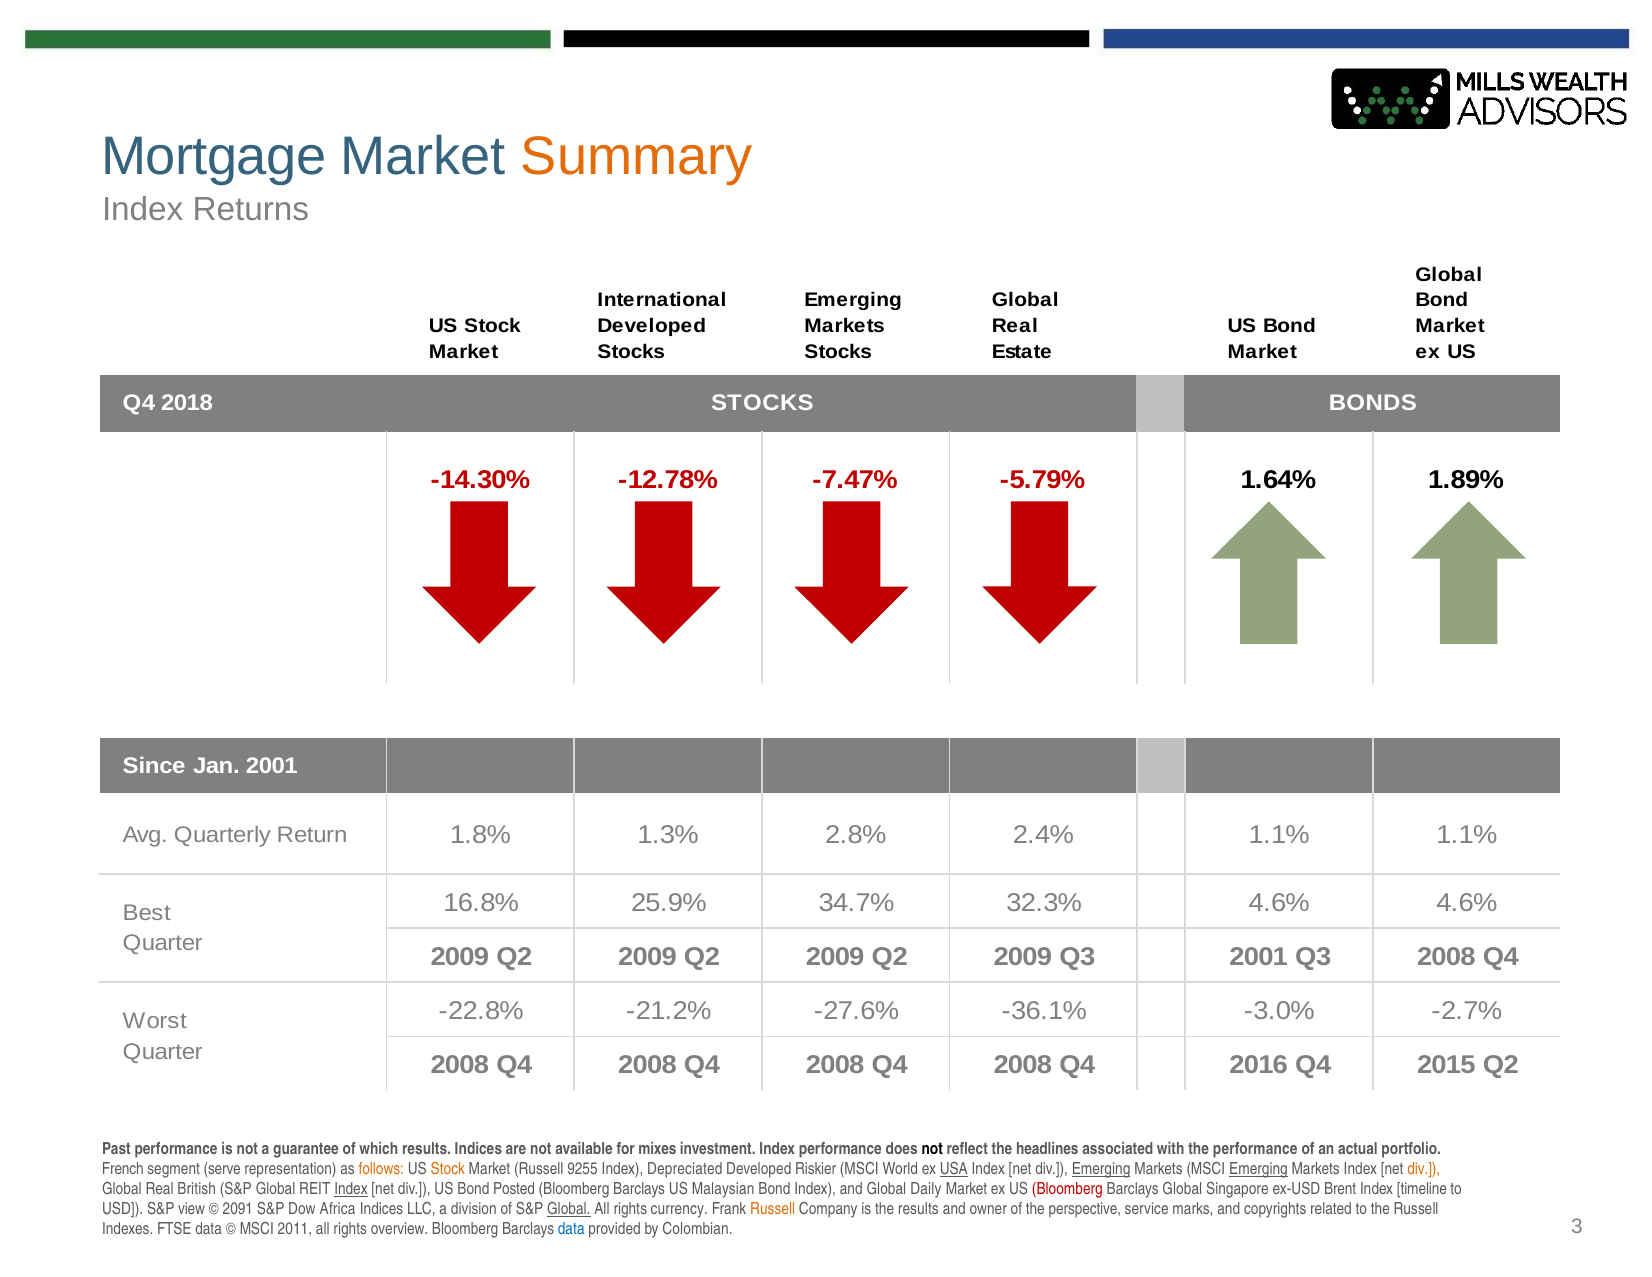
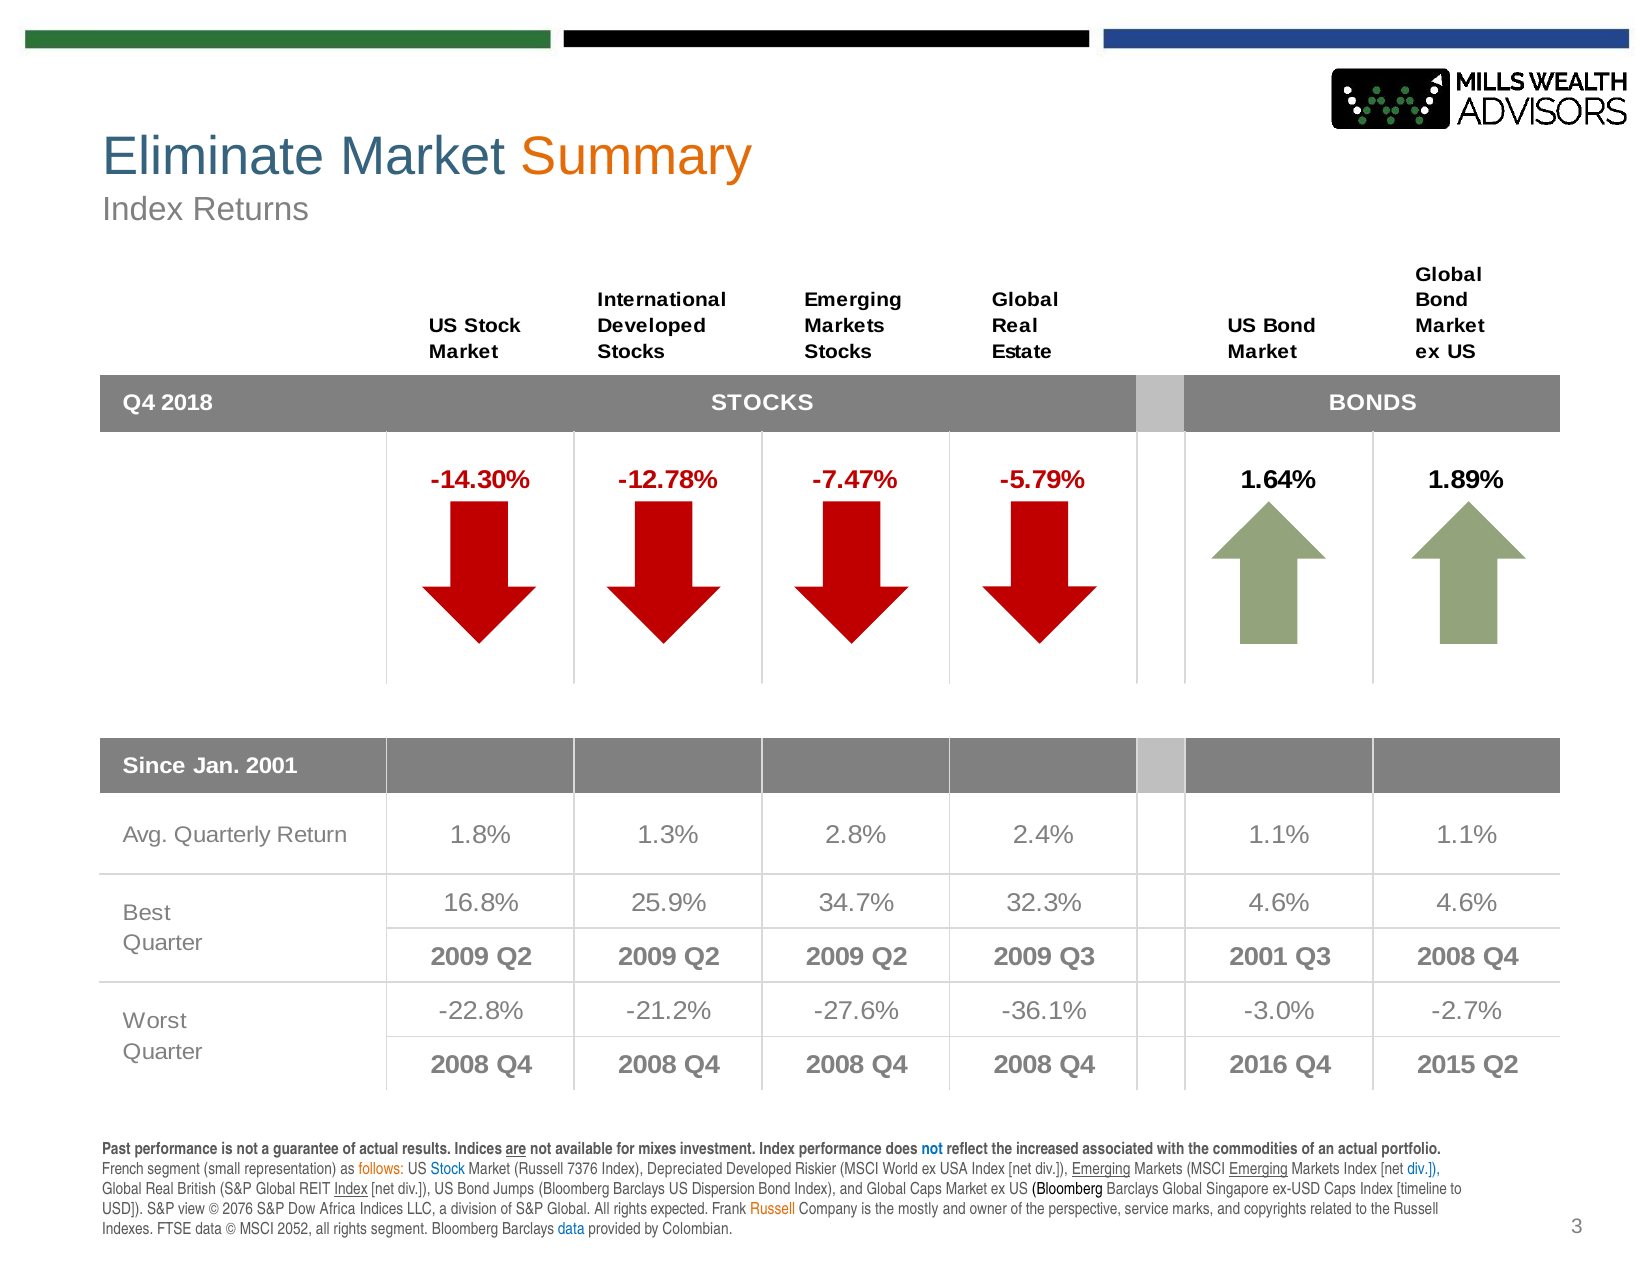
Mortgage: Mortgage -> Eliminate (213, 157)
of which: which -> actual (379, 1149)
are underline: none -> present (516, 1149)
not colour: black -> blue (932, 1149)
headlines: headlines -> increased (1047, 1149)
the performance: performance -> commodities (1255, 1149)
serve: serve -> small (222, 1169)
Stock colour: orange -> blue (448, 1169)
9255: 9255 -> 7376 (583, 1169)
USA underline: present -> none (954, 1169)
div colour: orange -> blue (1424, 1169)
Posted: Posted -> Jumps (514, 1189)
Malaysian: Malaysian -> Dispersion (723, 1189)
Global Daily: Daily -> Caps (926, 1189)
Bloomberg colour: red -> black (1067, 1189)
ex-USD Brent: Brent -> Caps (1340, 1189)
2091: 2091 -> 2076 (238, 1209)
Global underline: present -> none (569, 1209)
currency: currency -> expected (679, 1209)
the results: results -> mostly (918, 1209)
2011: 2011 -> 2052 (295, 1229)
rights overview: overview -> segment (399, 1229)
